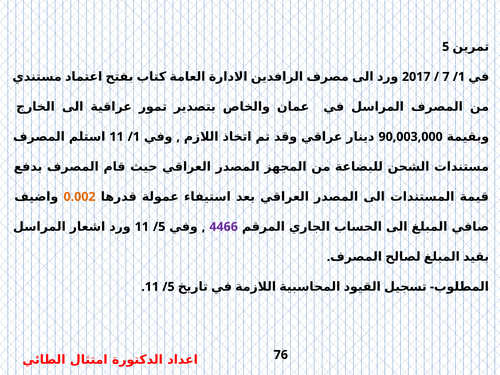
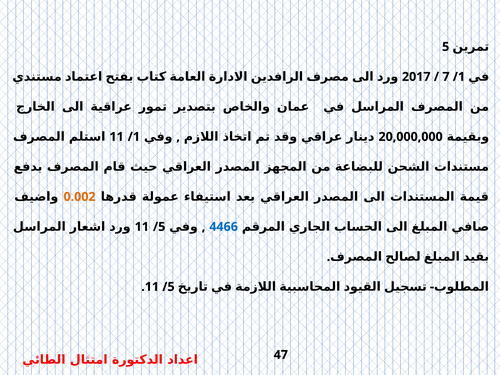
90,003,000: 90,003,000 -> 20,000,000 (411, 137)
4466 colour: purple -> blue (224, 227)
76: 76 -> 47 (281, 355)
